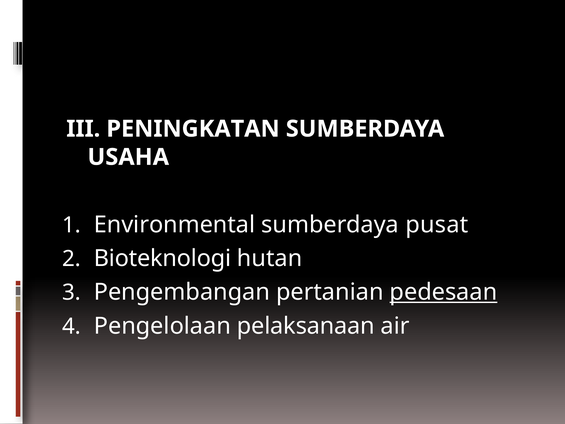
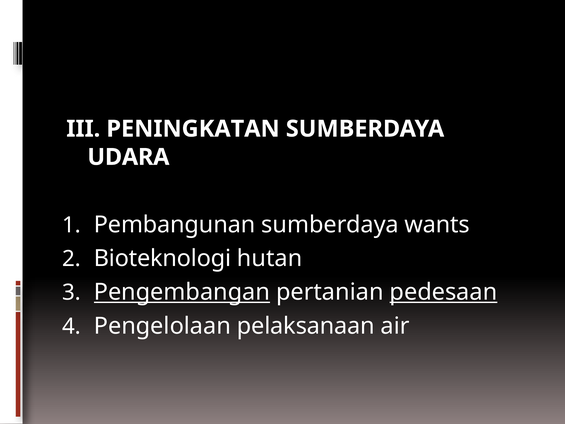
USAHA: USAHA -> UDARA (128, 157)
Environmental: Environmental -> Pembangunan (175, 224)
pusat: pusat -> wants (437, 224)
Pengembangan underline: none -> present (182, 292)
